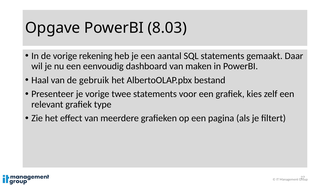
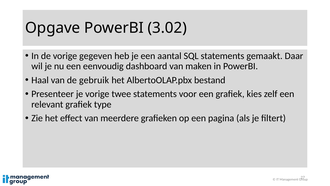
8.03: 8.03 -> 3.02 (167, 28)
rekening: rekening -> gegeven (96, 56)
